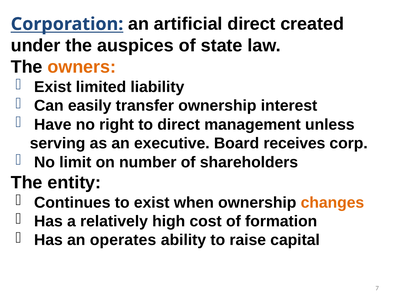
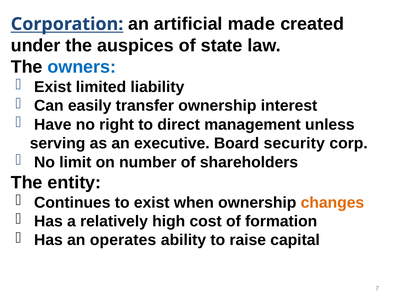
artificial direct: direct -> made (251, 24)
owners colour: orange -> blue (82, 67)
receives: receives -> security (294, 144)
